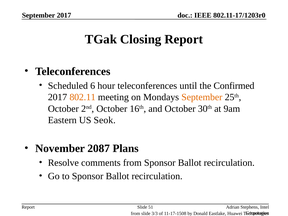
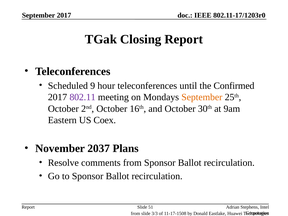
6: 6 -> 9 (93, 86)
802.11 colour: orange -> purple (83, 97)
Seok: Seok -> Coex (105, 120)
2087: 2087 -> 2037 (99, 148)
